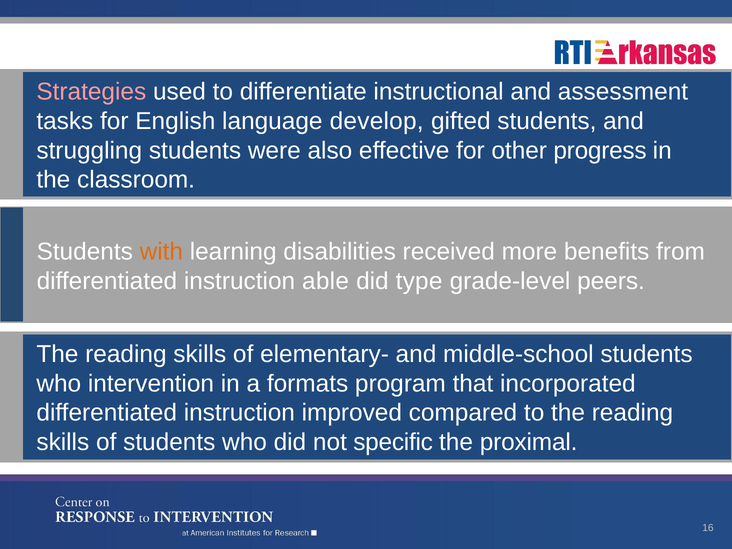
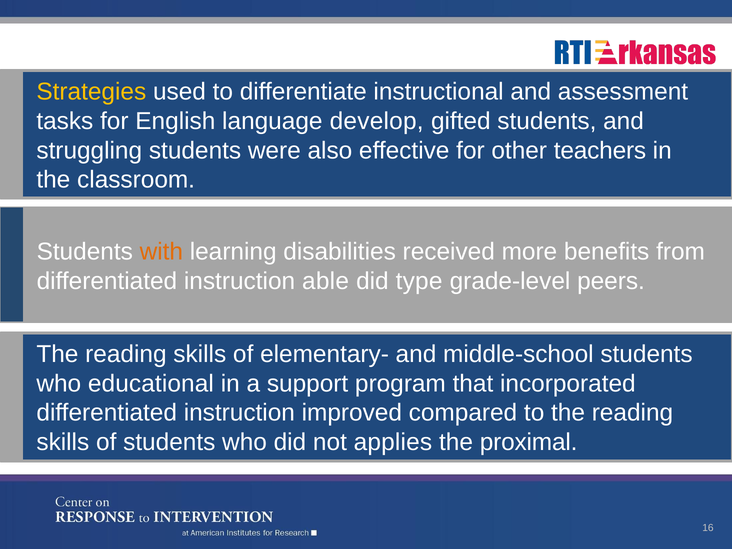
Strategies colour: pink -> yellow (91, 92)
progress: progress -> teachers (600, 150)
intervention: intervention -> educational (151, 384)
formats: formats -> support (308, 384)
specific: specific -> applies (393, 442)
